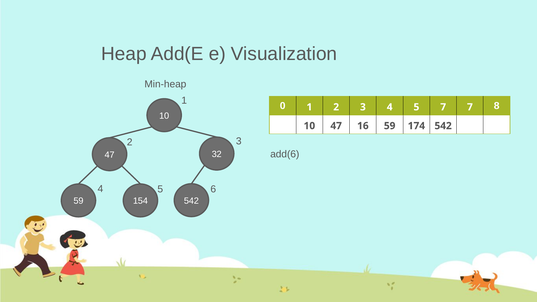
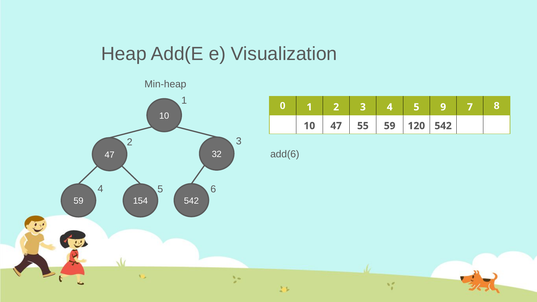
5 7: 7 -> 9 (443, 107)
16: 16 -> 55 (363, 126)
174: 174 -> 120 (416, 126)
